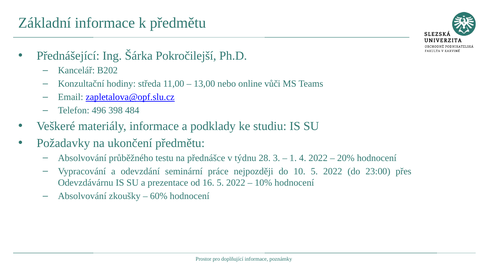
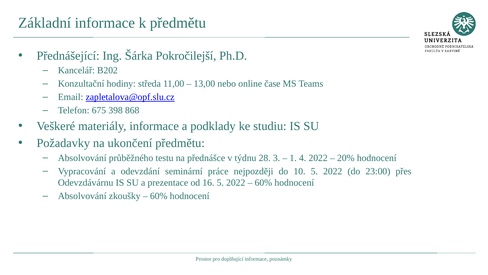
vůči: vůči -> čase (272, 84)
496: 496 -> 675 (99, 110)
484: 484 -> 868 (132, 110)
10%: 10% -> 60% (263, 182)
